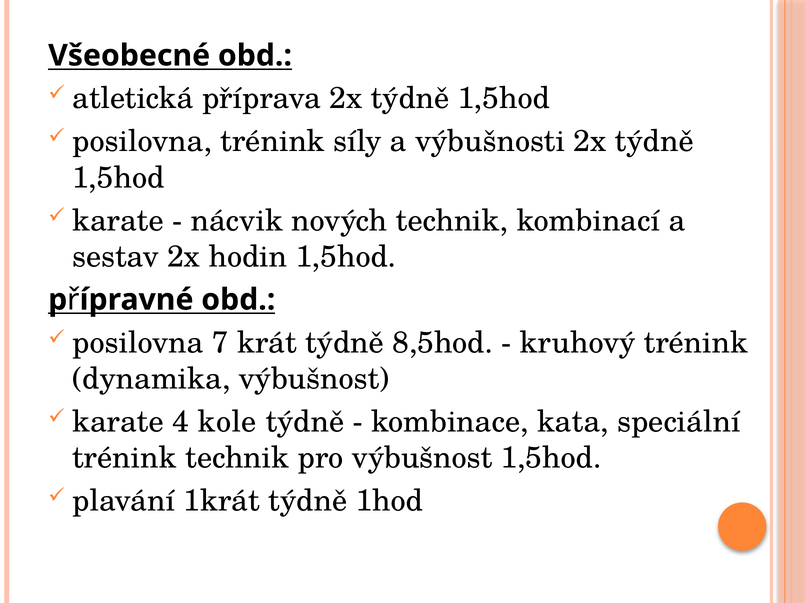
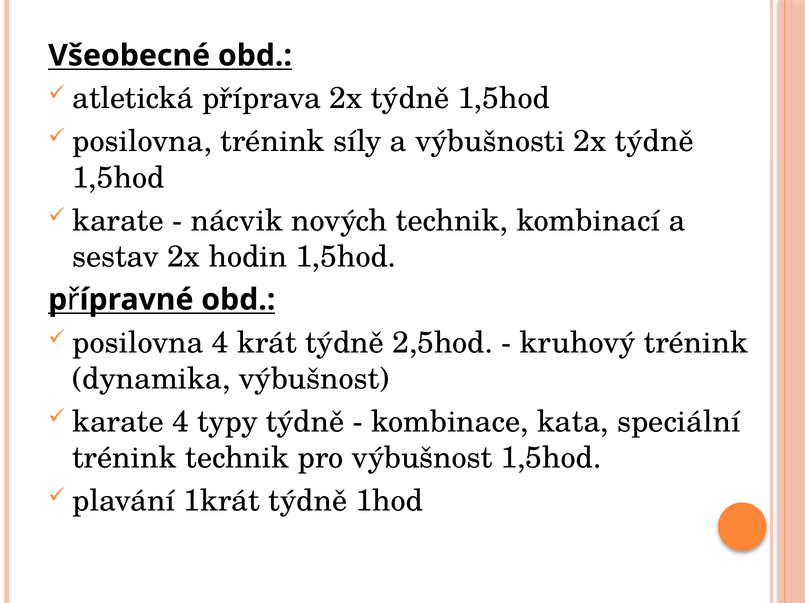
posilovna 7: 7 -> 4 (220, 343)
8,5hod: 8,5hod -> 2,5hod (443, 343)
kole: kole -> typy (228, 422)
